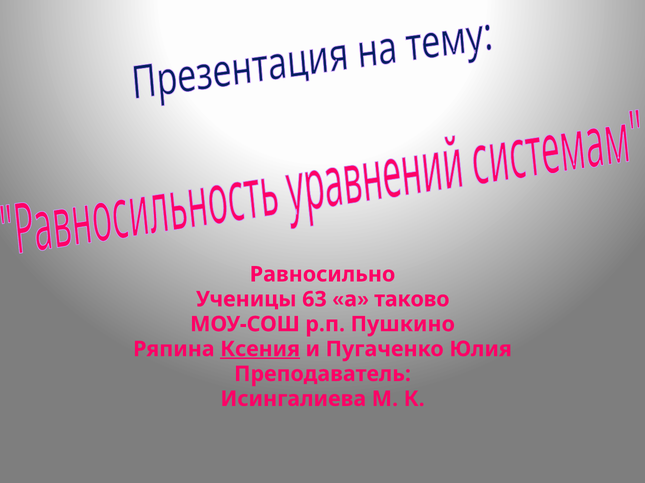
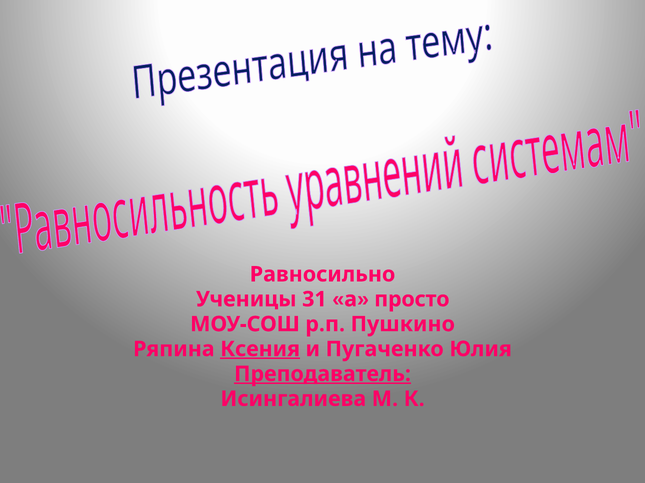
63: 63 -> 31 (314, 300)
таково: таково -> просто (412, 300)
Преподаватель underline: none -> present (323, 375)
